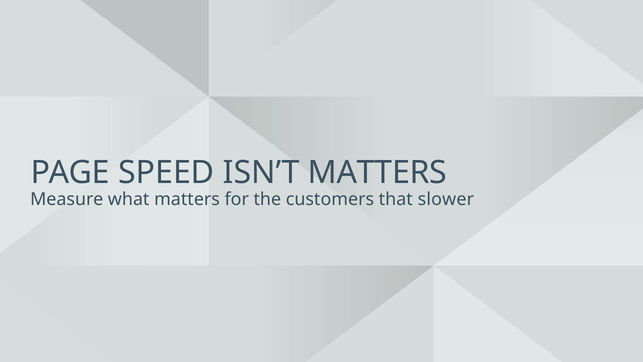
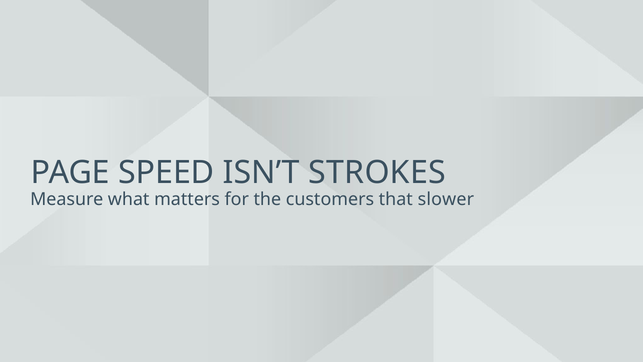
ISN’T MATTERS: MATTERS -> STROKES (377, 172)
